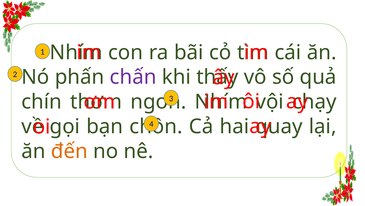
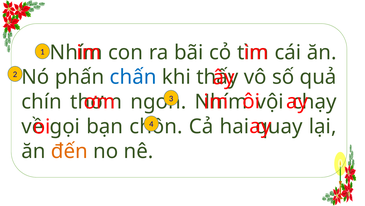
chấn colour: purple -> blue (133, 77)
